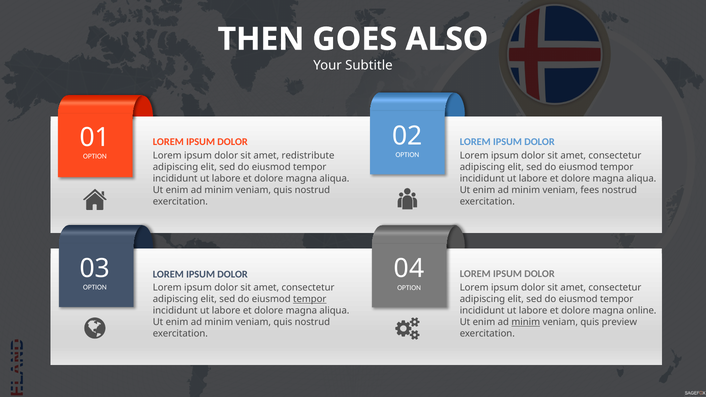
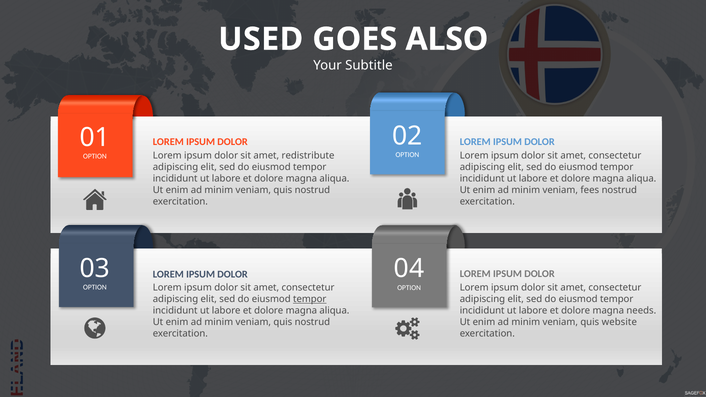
THEN: THEN -> USED (261, 39)
online: online -> needs (641, 311)
minim underline: present -> none (526, 322)
preview: preview -> website (619, 322)
